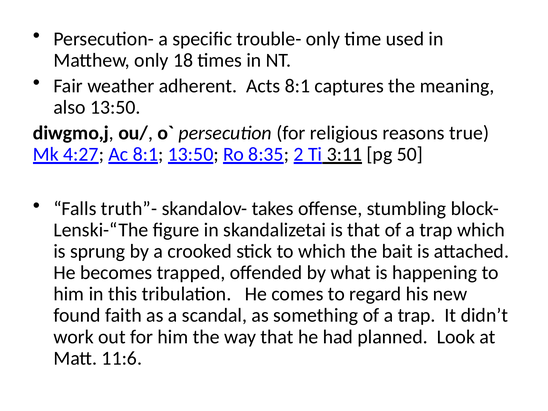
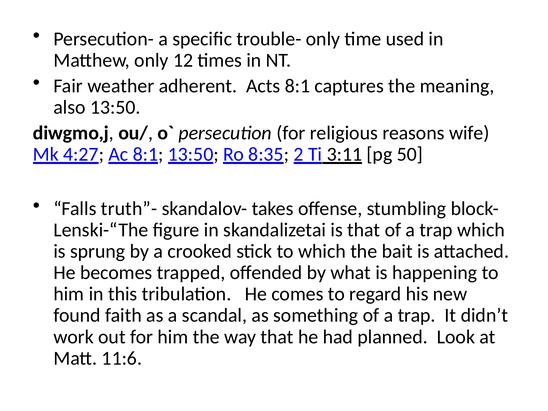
18: 18 -> 12 (183, 60)
true: true -> wife (469, 133)
